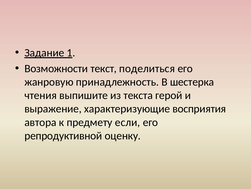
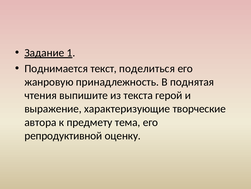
Возможности: Возможности -> Поднимается (56, 68)
шестерка: шестерка -> поднятая (192, 82)
восприятия: восприятия -> творческие (199, 108)
если: если -> тема (128, 122)
